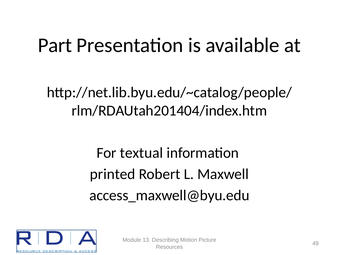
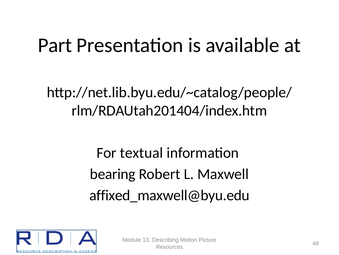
printed: printed -> bearing (113, 174)
access_maxwell@byu.edu: access_maxwell@byu.edu -> affixed_maxwell@byu.edu (169, 195)
